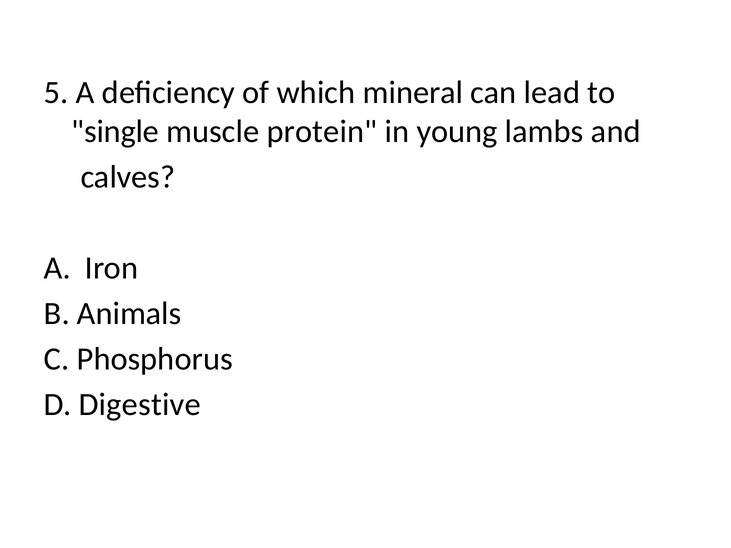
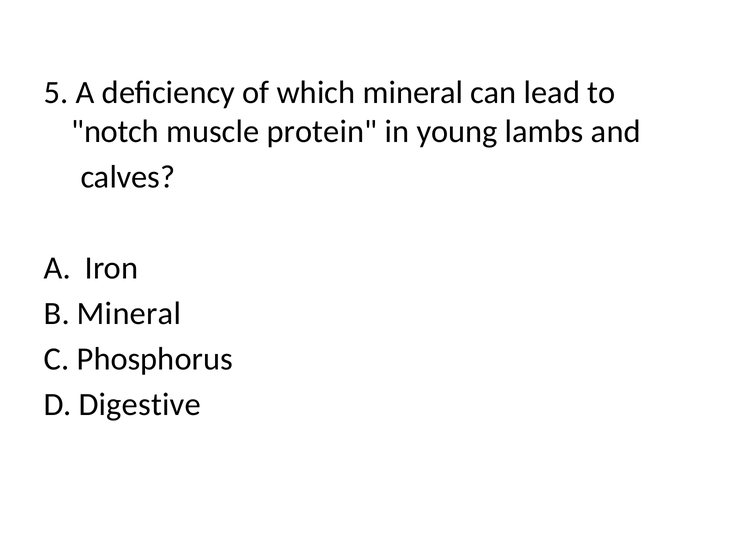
single: single -> notch (115, 131)
B Animals: Animals -> Mineral (129, 314)
